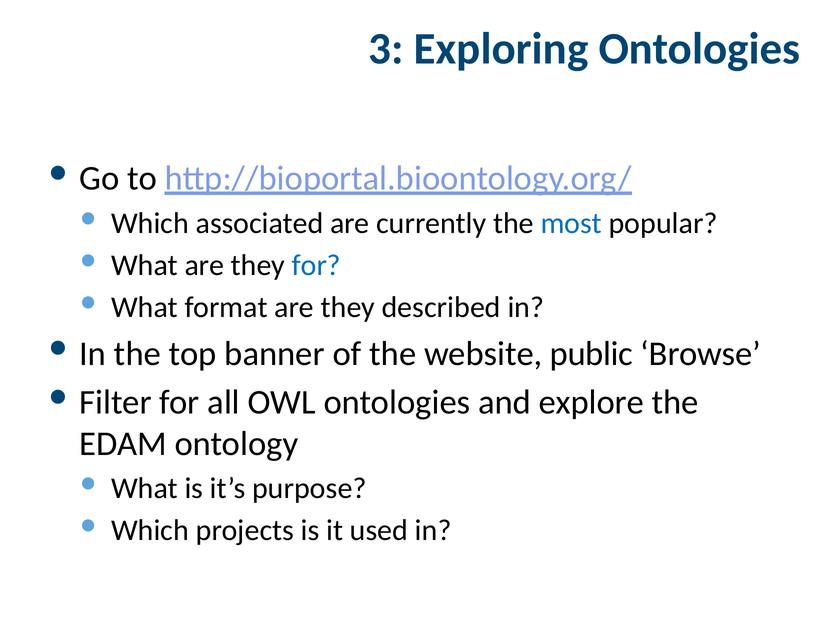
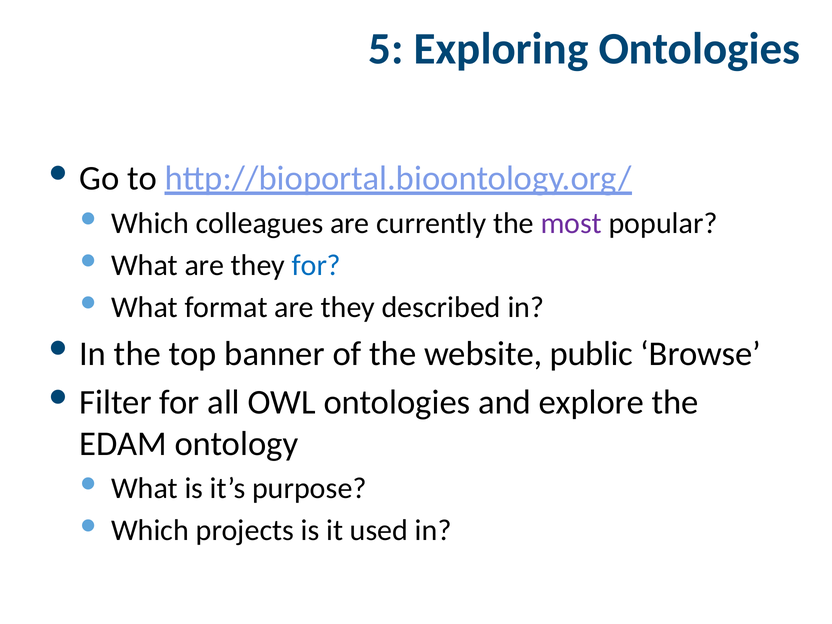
3: 3 -> 5 (386, 49)
associated: associated -> colleagues (260, 224)
most colour: blue -> purple (571, 224)
